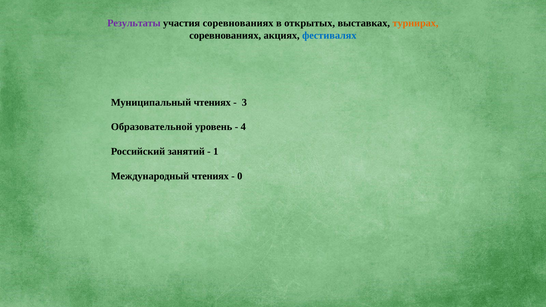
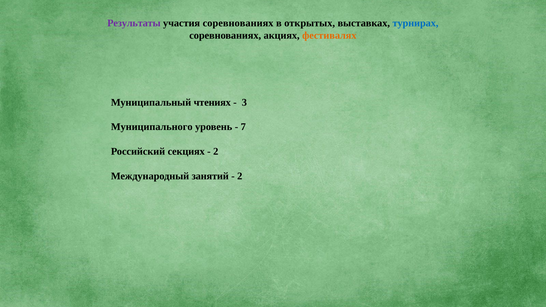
турнирах colour: orange -> blue (415, 23)
фестивалях colour: blue -> orange (329, 35)
Образовательной: Образовательной -> Муниципального (152, 127)
4: 4 -> 7 (243, 127)
занятий: занятий -> секциях (186, 152)
1: 1 -> 2 (216, 152)
Международный чтениях: чтениях -> занятий (210, 176)
0: 0 -> 2 (240, 176)
